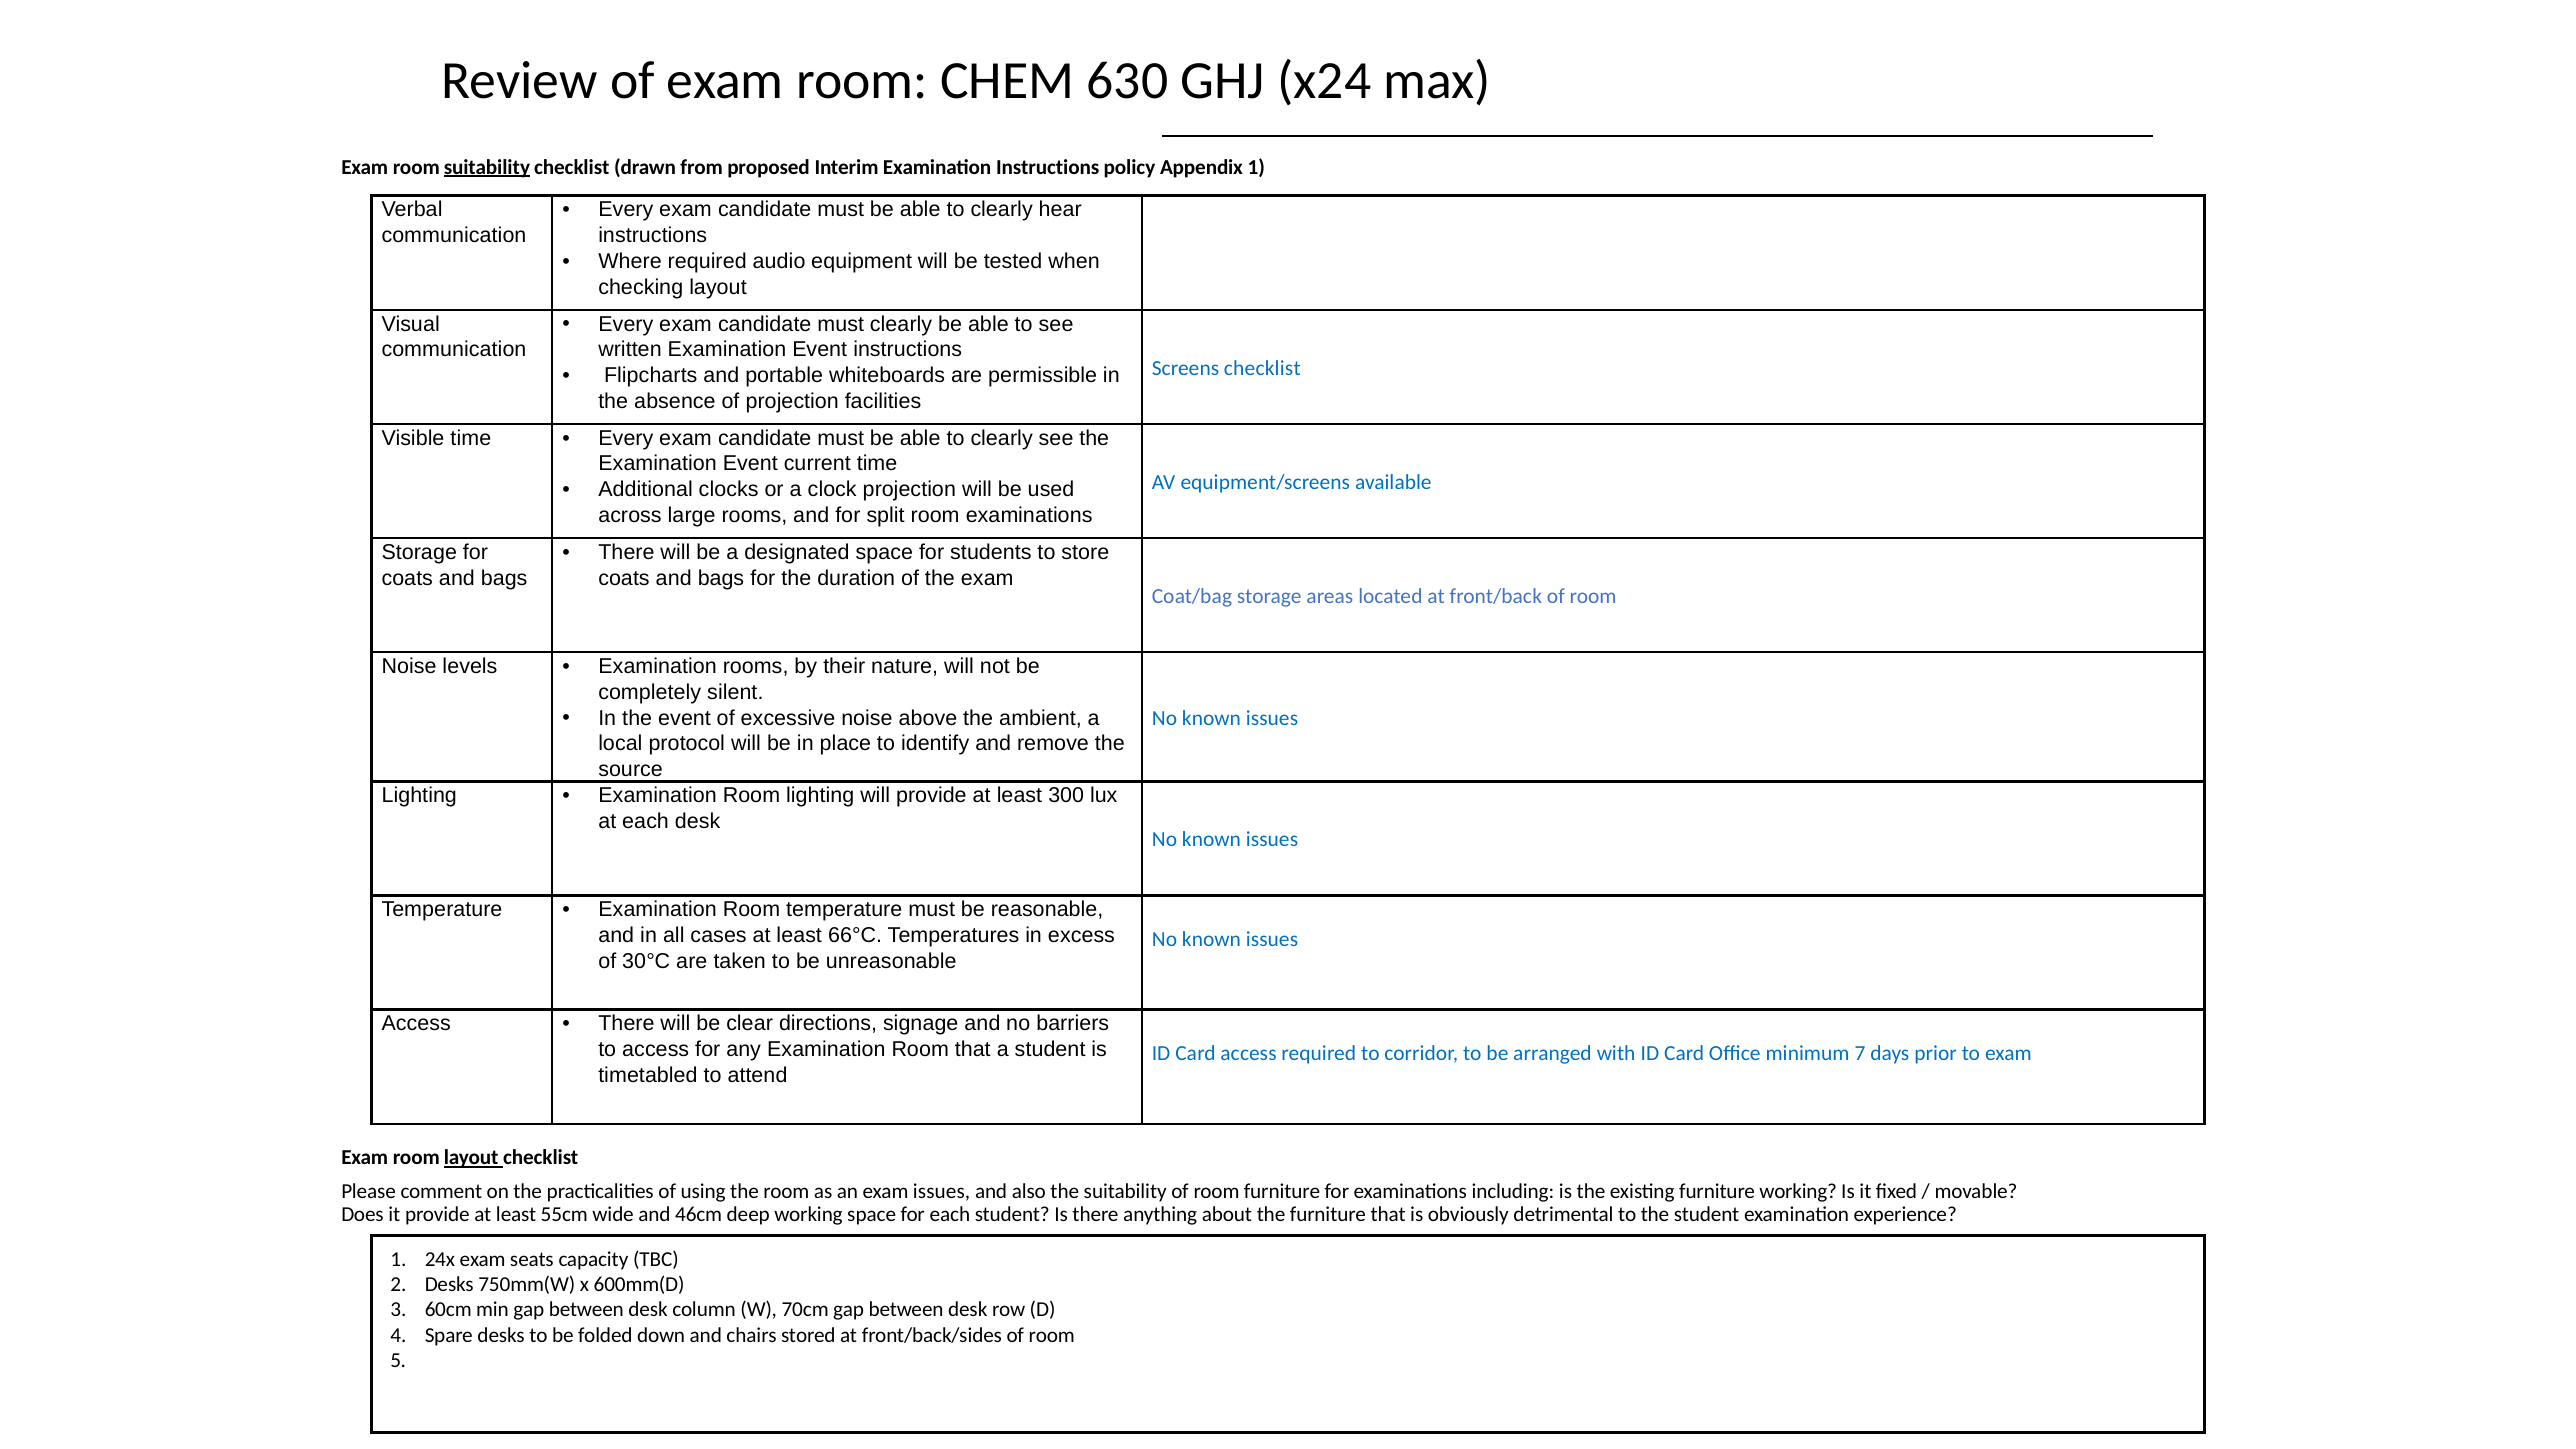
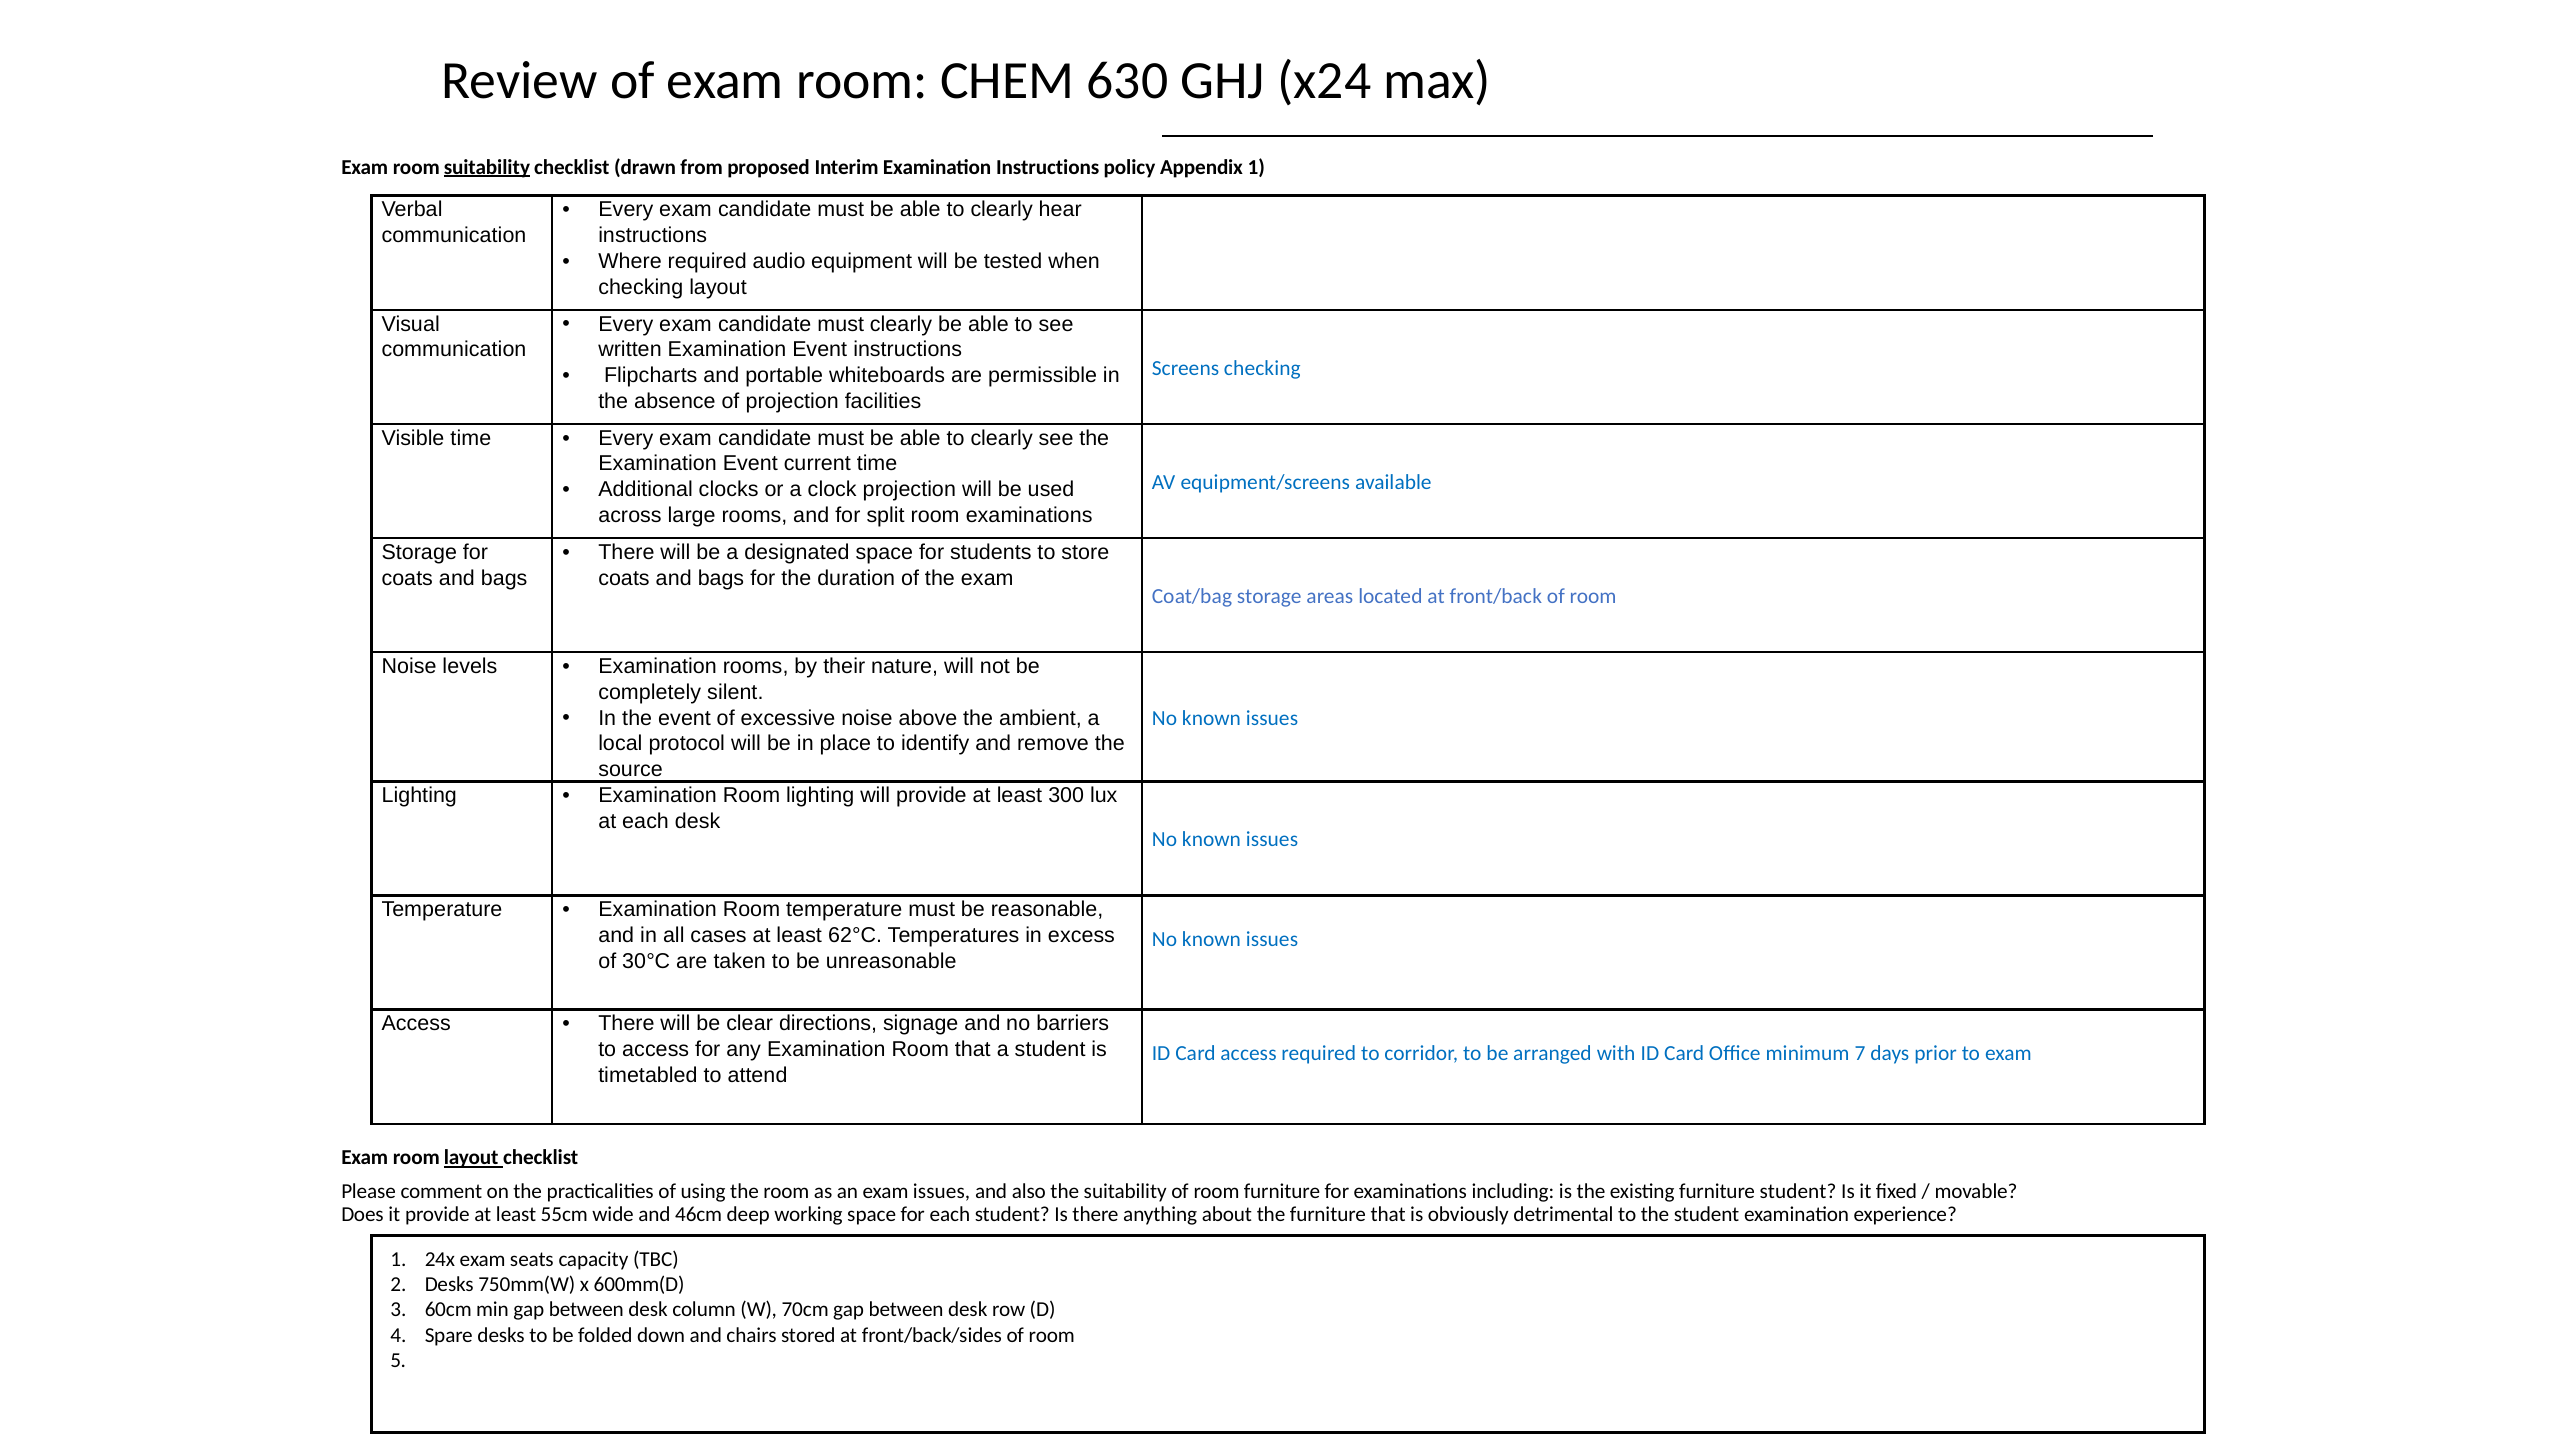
Screens checklist: checklist -> checking (1262, 368)
66°C: 66°C -> 62°C (855, 936)
furniture working: working -> student (1798, 1192)
